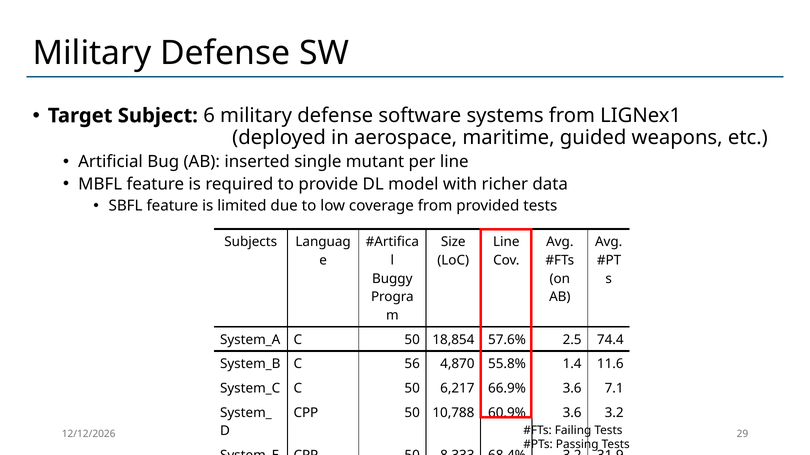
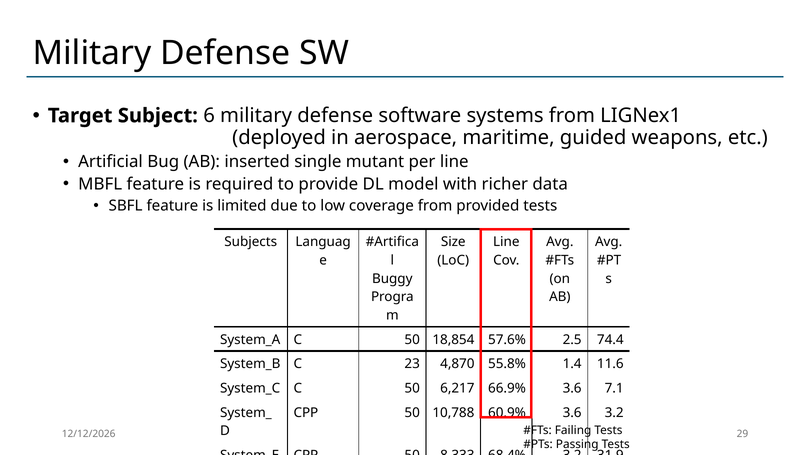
56: 56 -> 23 (412, 364)
